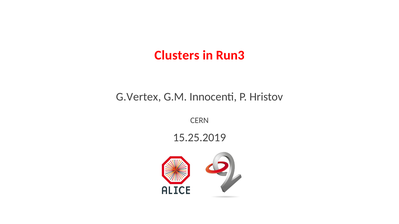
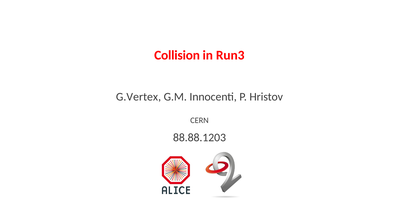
Clusters: Clusters -> Collision (177, 55)
15.25.2019: 15.25.2019 -> 88.88.1203 (199, 138)
